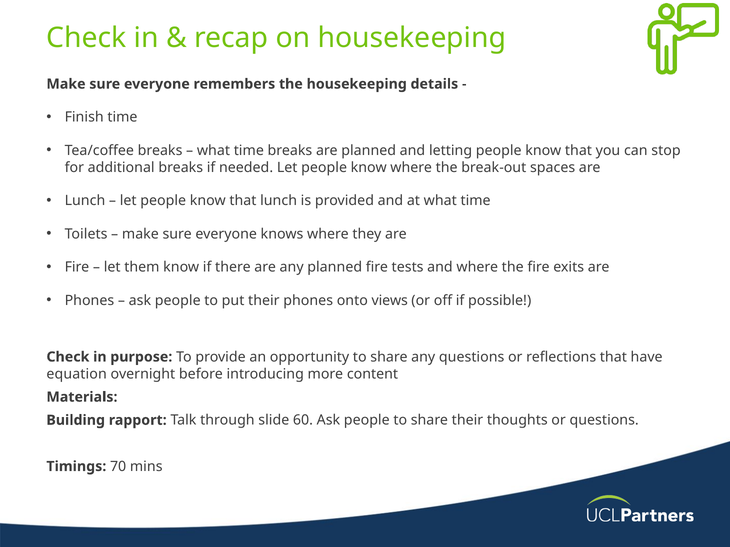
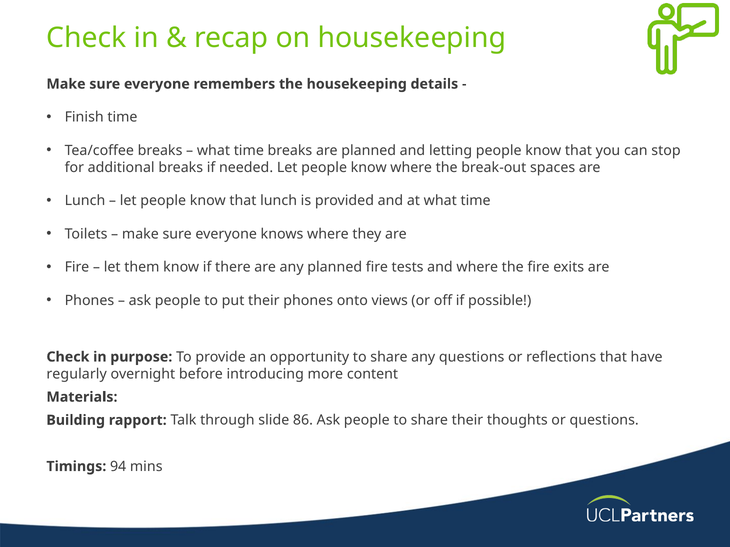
equation: equation -> regularly (77, 374)
60: 60 -> 86 (303, 421)
70: 70 -> 94 (118, 467)
